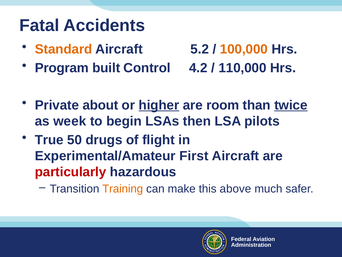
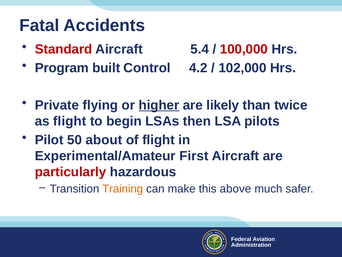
Standard colour: orange -> red (64, 49)
5.2: 5.2 -> 5.4 (200, 49)
100,000 colour: orange -> red (244, 49)
110,000: 110,000 -> 102,000 (242, 68)
about: about -> flying (100, 105)
room: room -> likely (223, 105)
twice underline: present -> none (291, 105)
as week: week -> flight (70, 121)
True: True -> Pilot (49, 140)
drugs: drugs -> about (104, 140)
